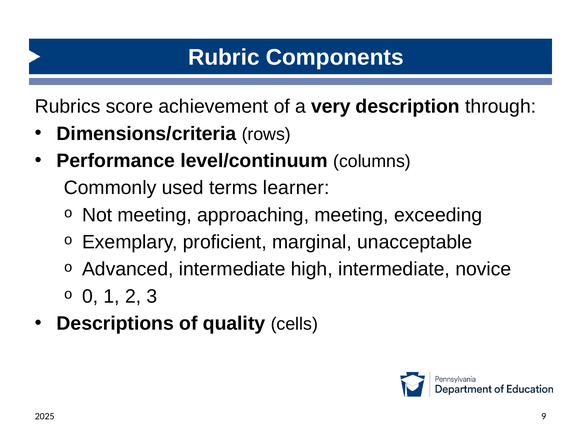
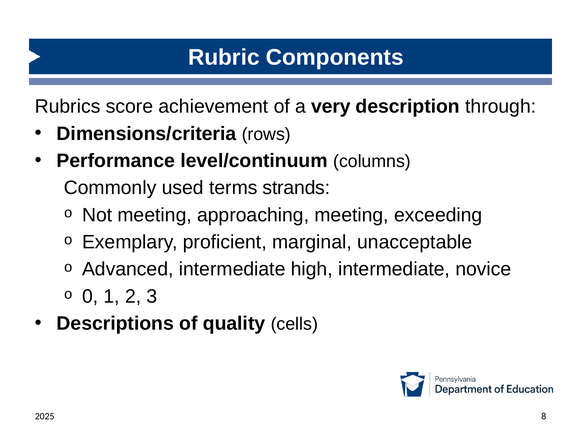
learner: learner -> strands (296, 188)
9: 9 -> 8 (544, 416)
